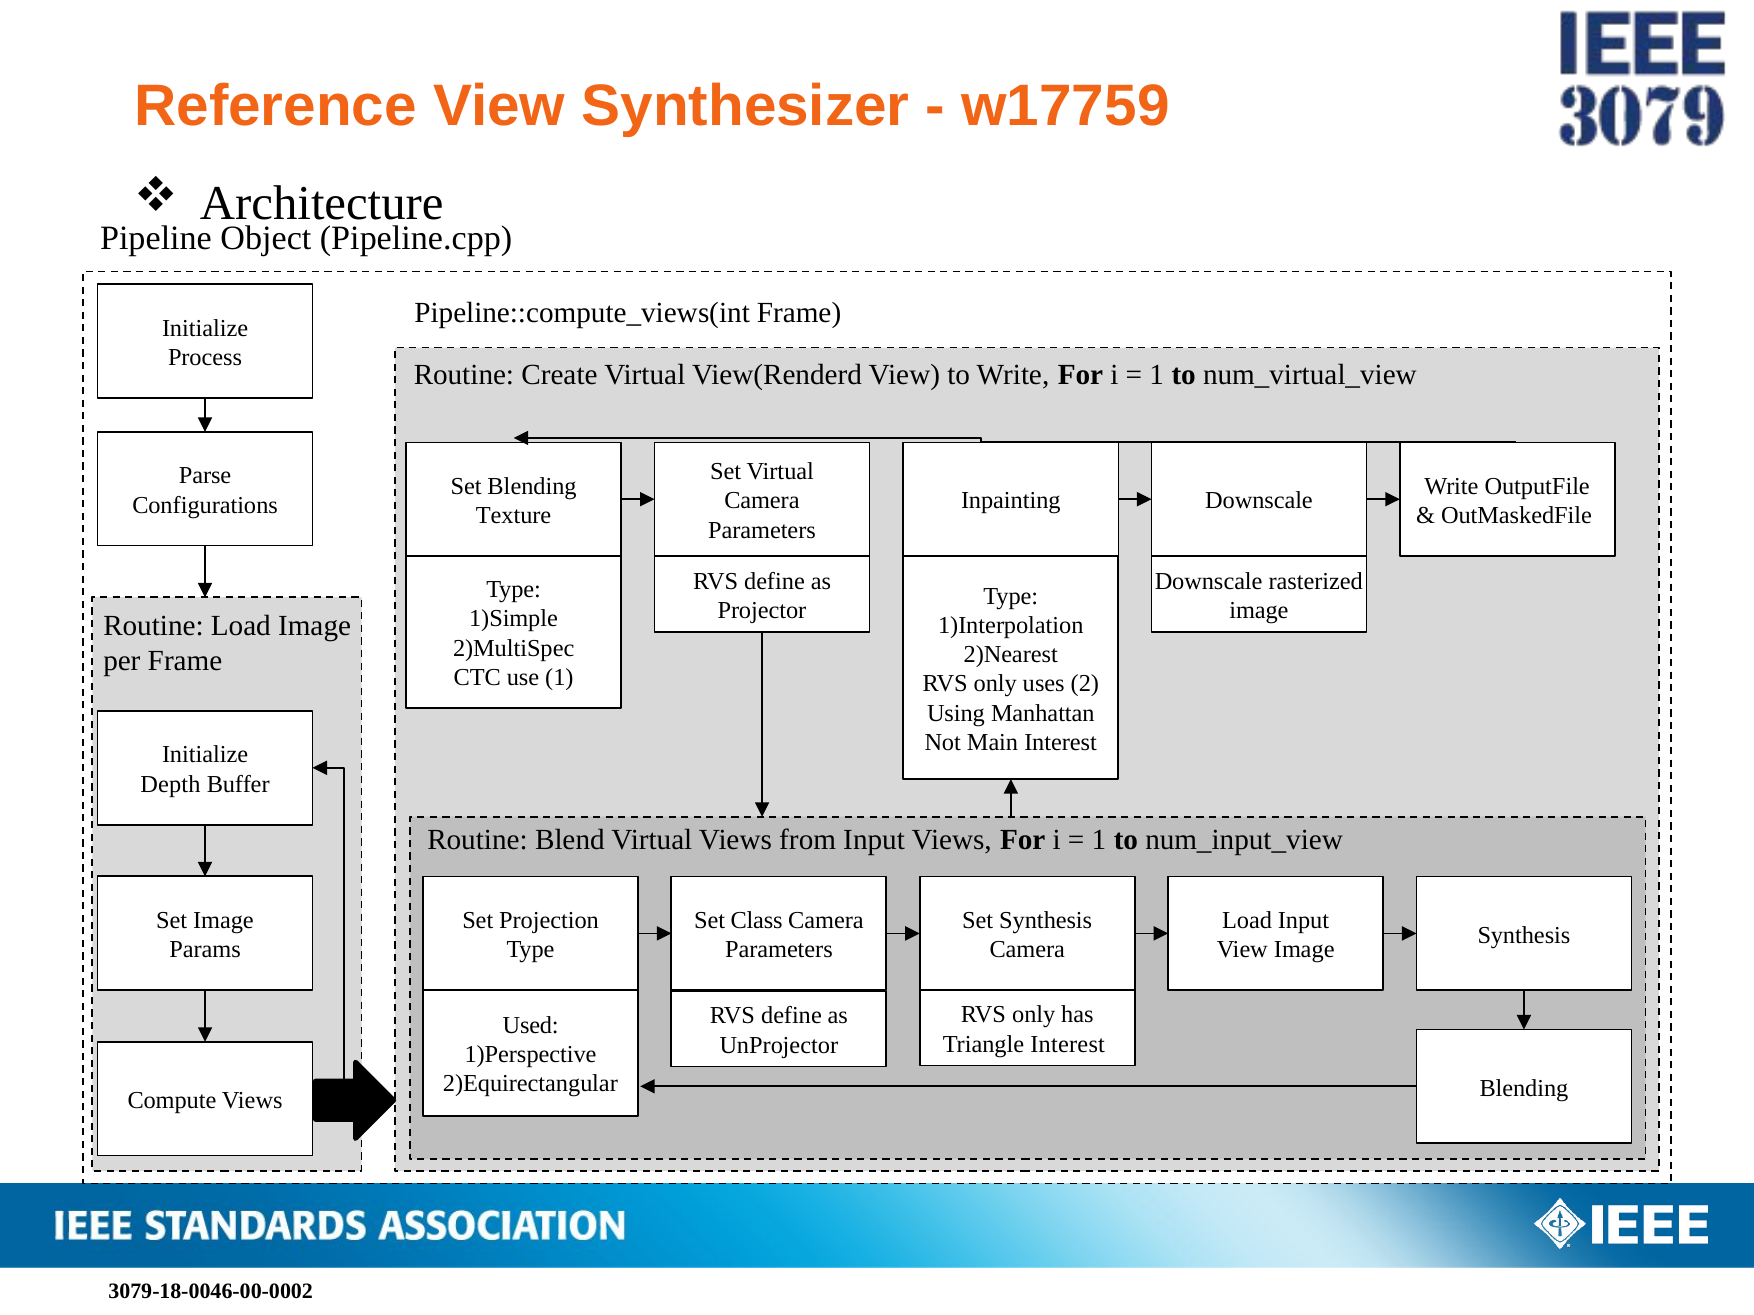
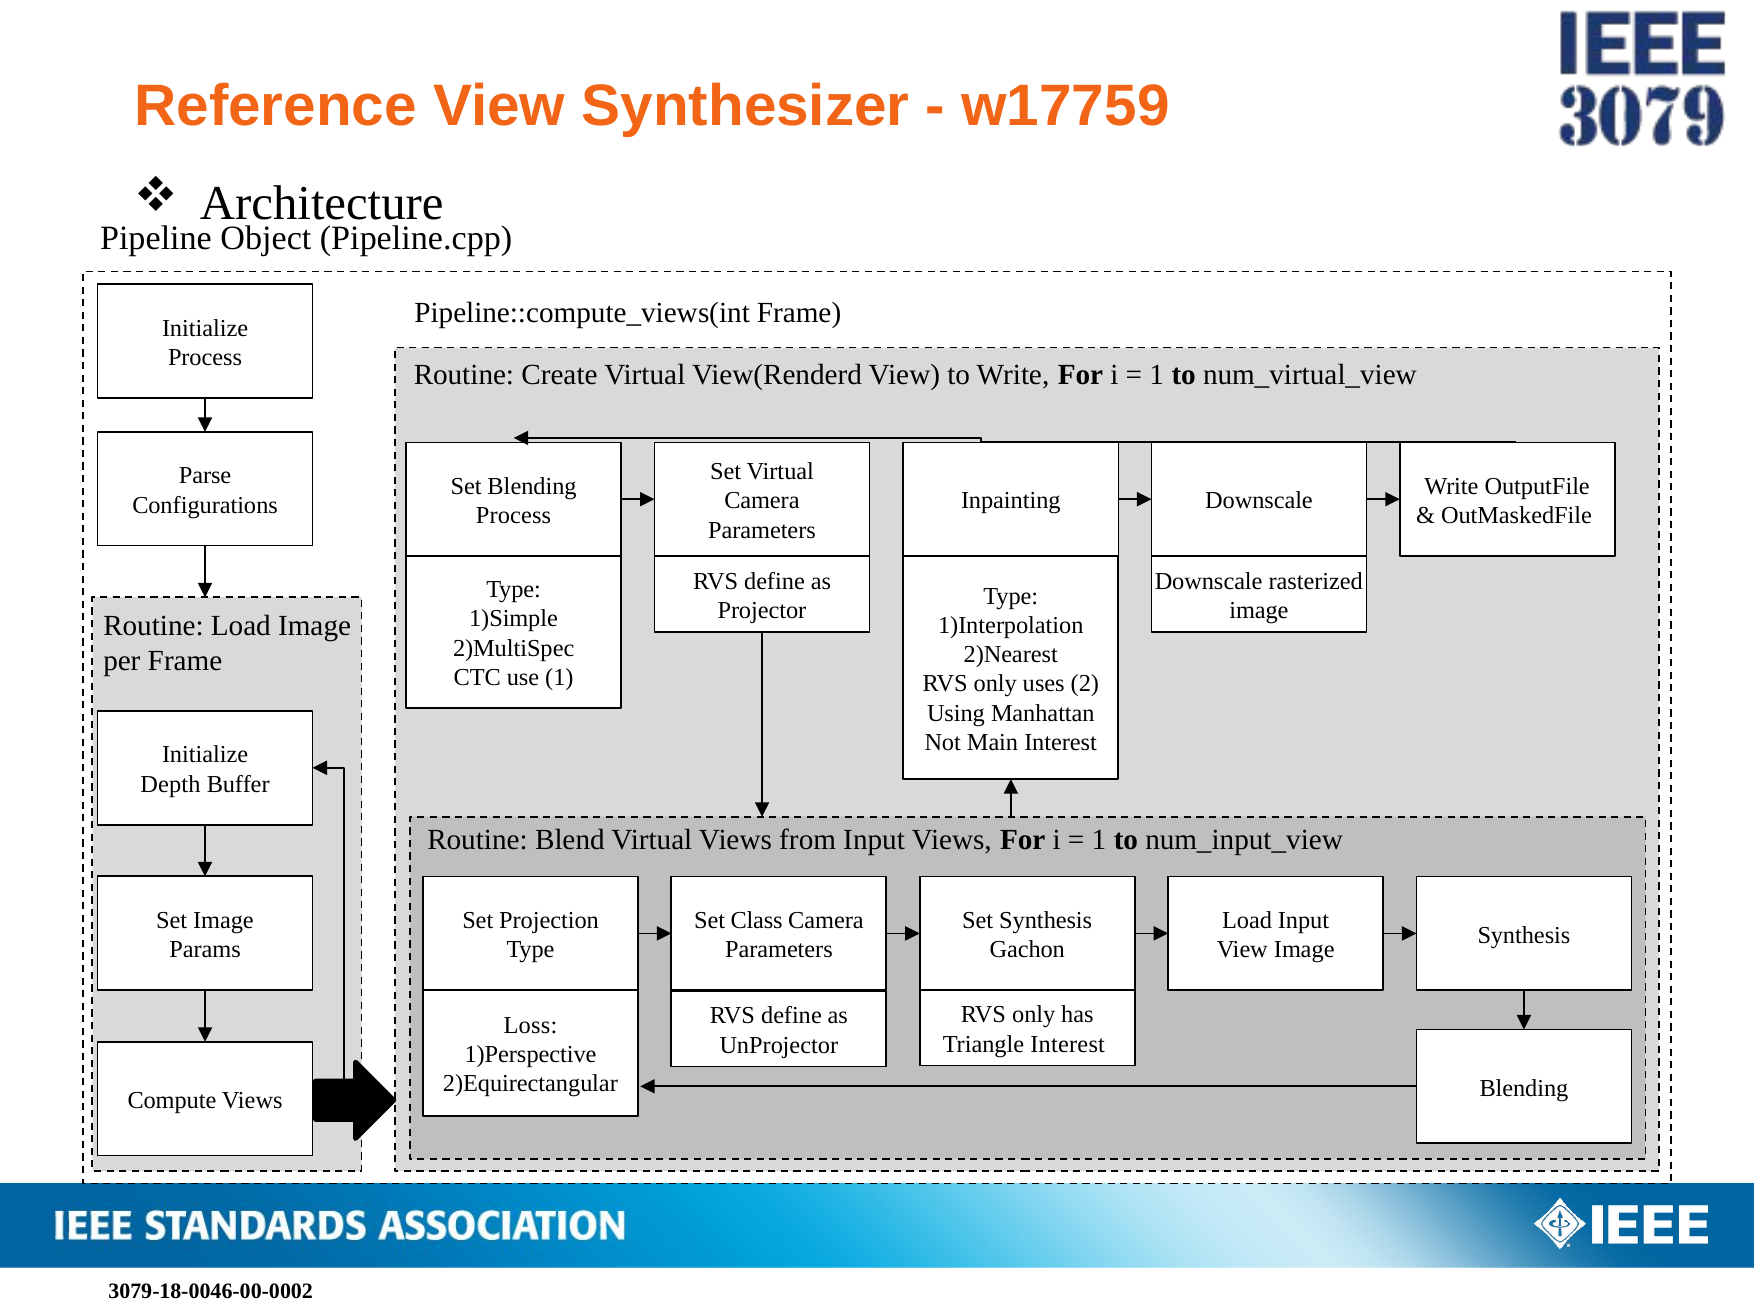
Texture: Texture -> Process (514, 516)
Camera: Camera -> Gachon (1027, 950)
Used: Used -> Loss (530, 1026)
